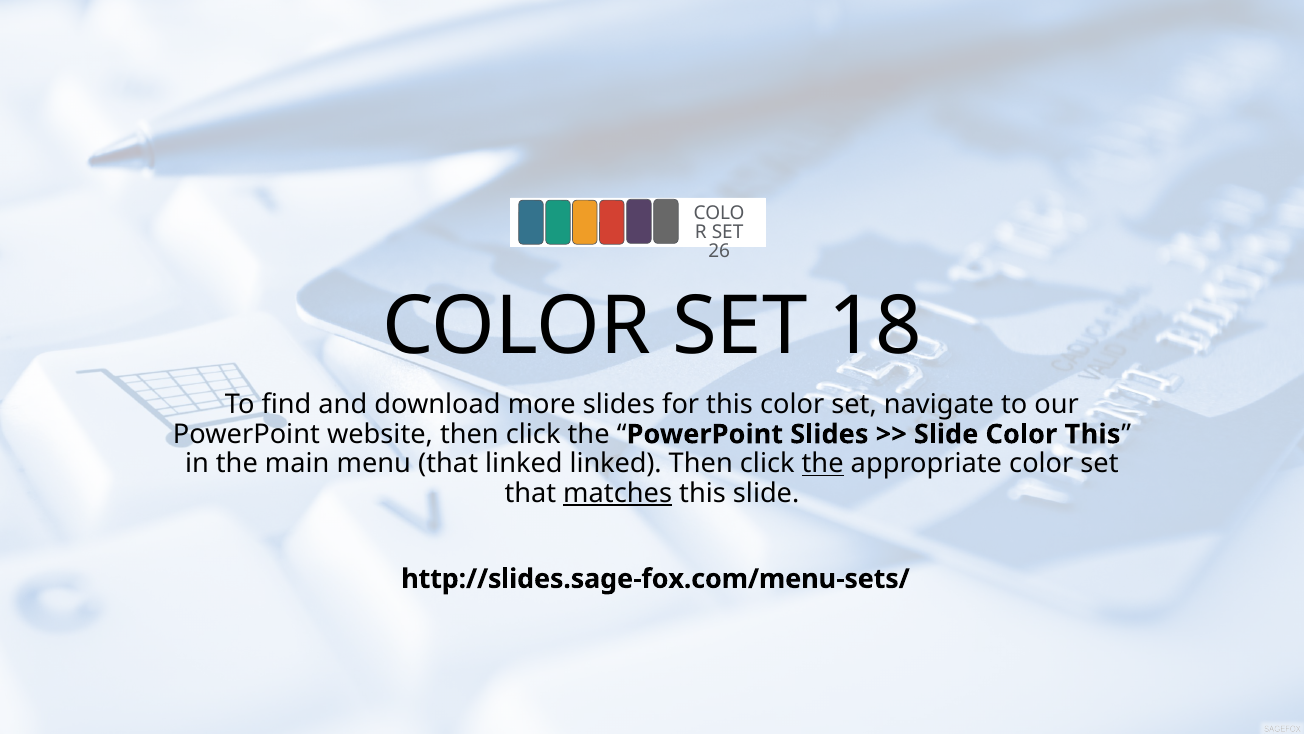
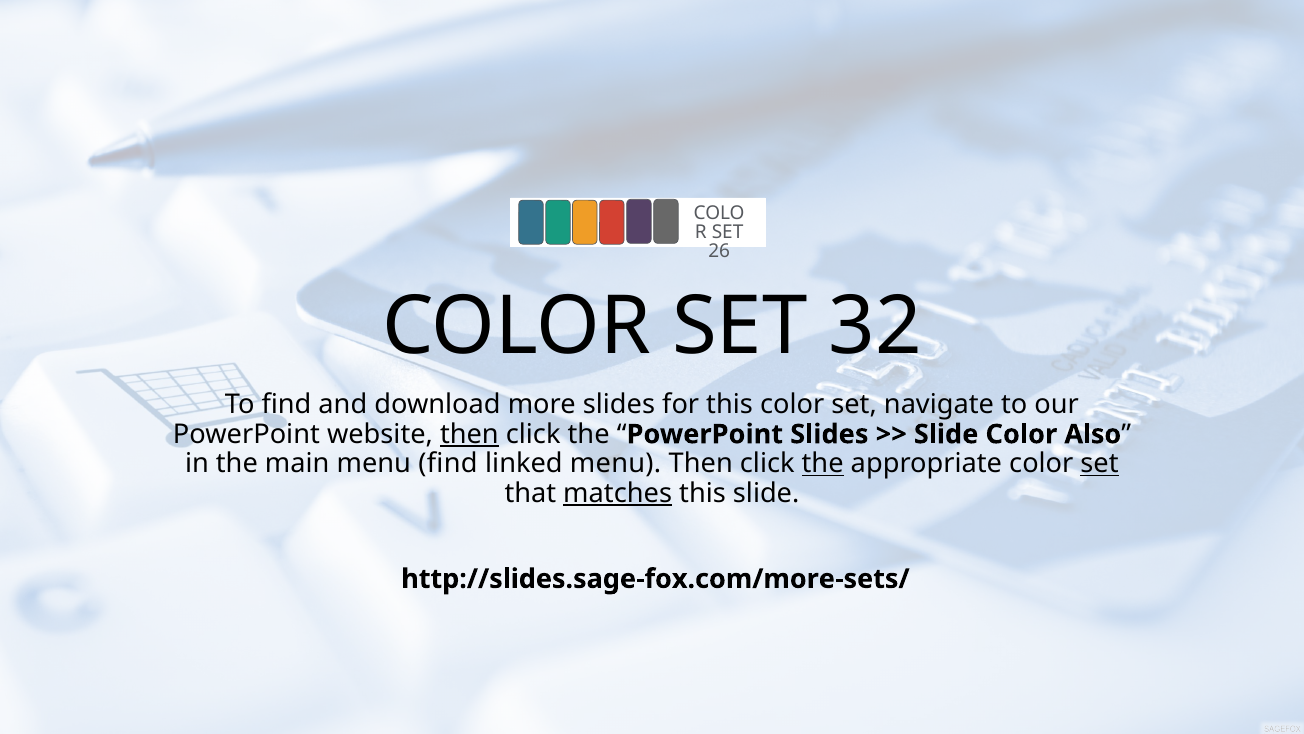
18: 18 -> 32 (875, 326)
then underline: none -> present (469, 434)
Color This: This -> Also (1093, 434)
menu that: that -> find (448, 463)
linked linked: linked -> menu (616, 463)
set underline: none -> present (1100, 463)
http://slides.sage-fox.com/menu-sets/: http://slides.sage-fox.com/menu-sets/ -> http://slides.sage-fox.com/more-sets/ (655, 579)
